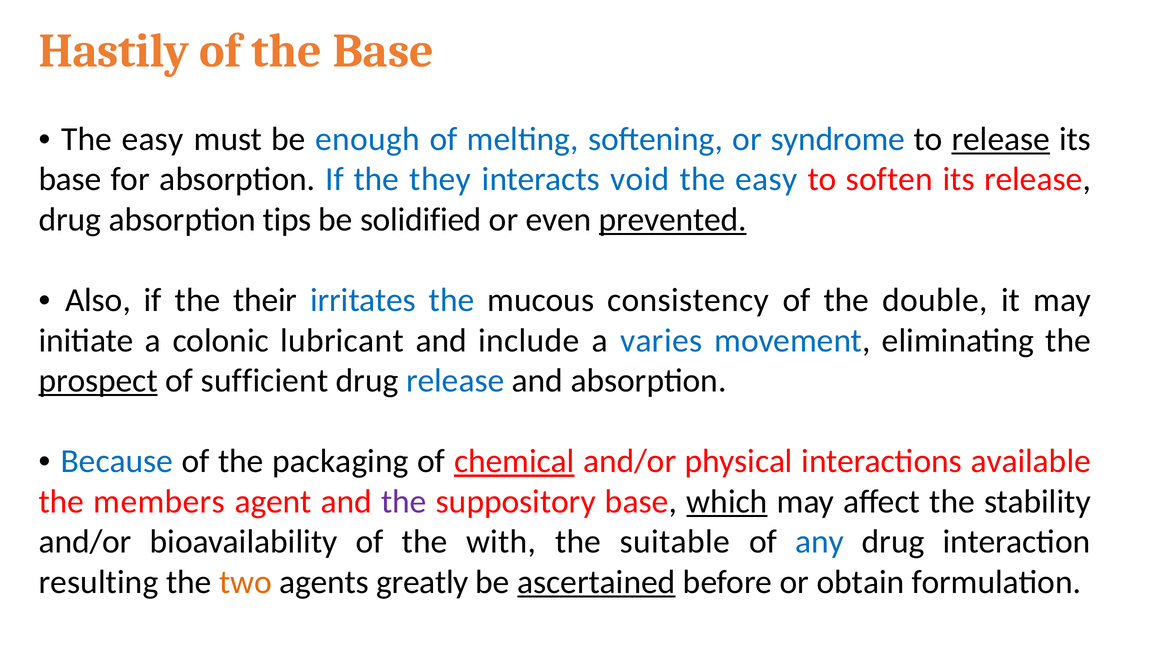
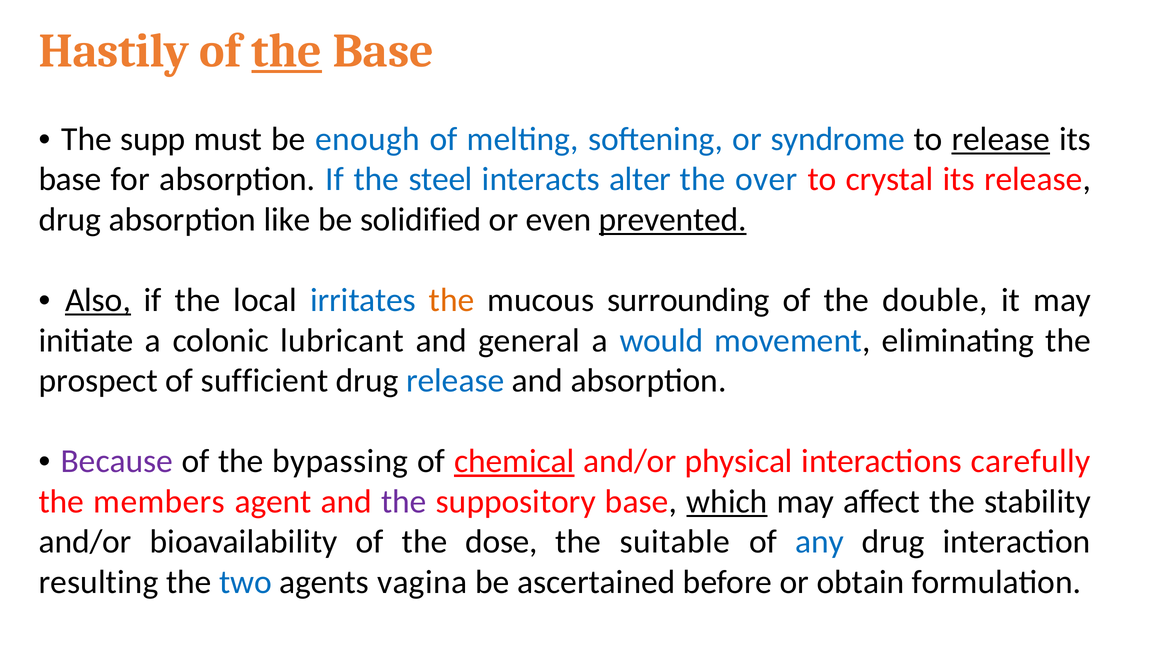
the underline: none -> present (287, 51)
easy: easy -> supp (153, 139)
they: they -> steel (441, 179)
void: void -> alter (640, 179)
easy: easy -> over (766, 179)
soften: soften -> crystal (890, 179)
tips: tips -> like (287, 220)
Also underline: none -> present (98, 300)
their: their -> local (265, 300)
the colour: blue -> orange (452, 300)
consistency: consistency -> surrounding (688, 300)
include: include -> general (529, 341)
varies: varies -> would (661, 341)
prospect underline: present -> none (98, 381)
Because colour: blue -> purple (117, 462)
packaging: packaging -> bypassing (340, 462)
available: available -> carefully (1031, 462)
with: with -> dose (502, 542)
two colour: orange -> blue (245, 583)
greatly: greatly -> vagina (422, 583)
ascertained underline: present -> none (596, 583)
